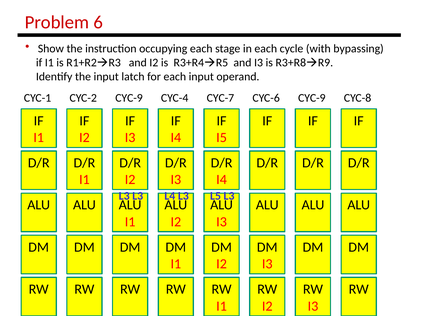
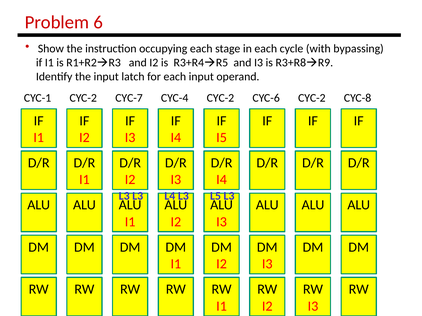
CYC-9: CYC-9 -> CYC-7 (129, 98)
CYC-7: CYC-7 -> CYC-2 (220, 98)
CYC-9: CYC-9 -> CYC-2 (312, 98)
